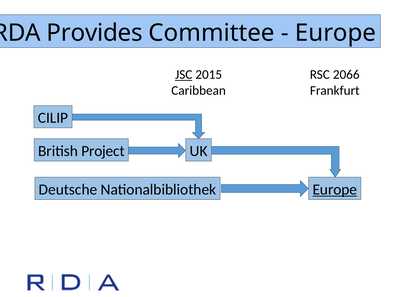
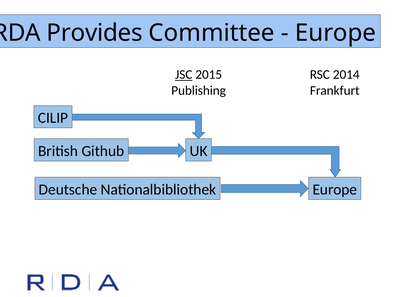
2066: 2066 -> 2014 (346, 75)
Caribbean: Caribbean -> Publishing (199, 90)
Project: Project -> Github (103, 151)
Europe underline: present -> none (335, 189)
